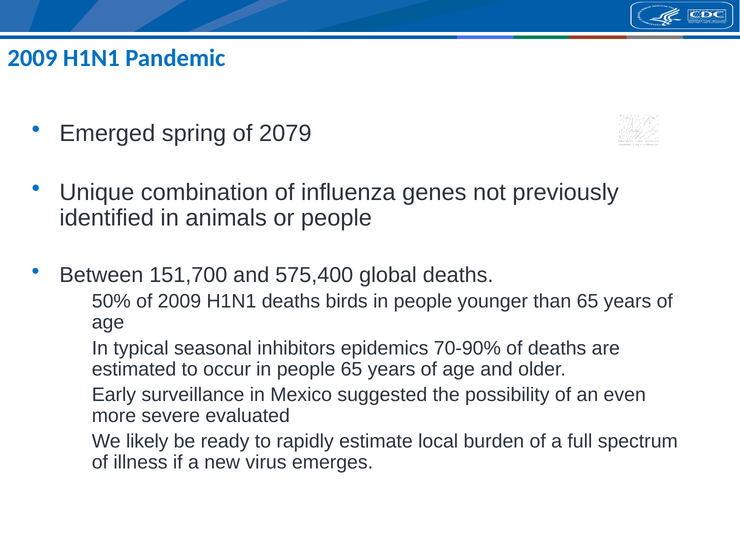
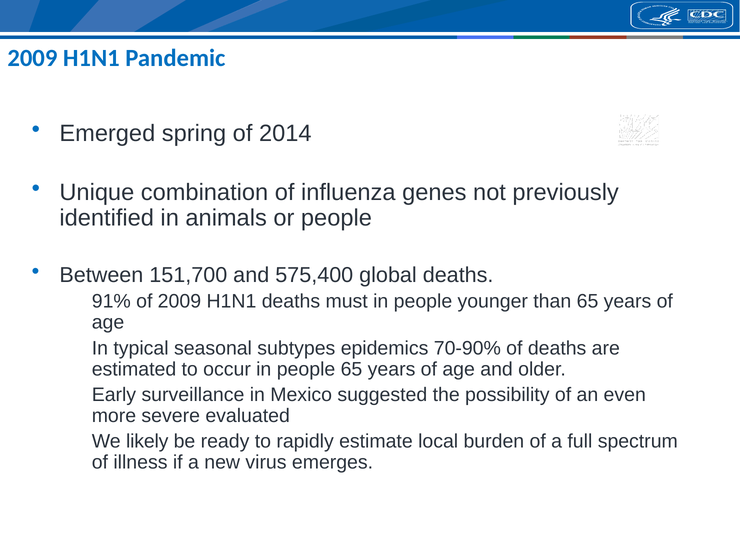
2079: 2079 -> 2014 (285, 133)
50%: 50% -> 91% (111, 301)
birds: birds -> must (347, 301)
inhibitors: inhibitors -> subtypes (296, 348)
